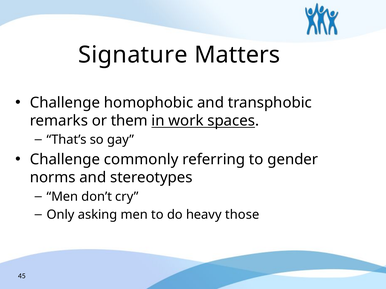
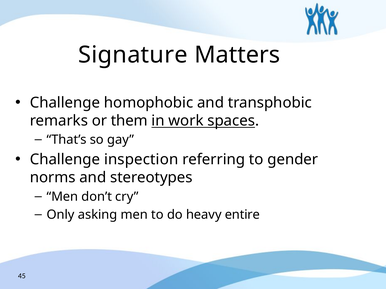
commonly: commonly -> inspection (141, 160)
those: those -> entire (242, 215)
